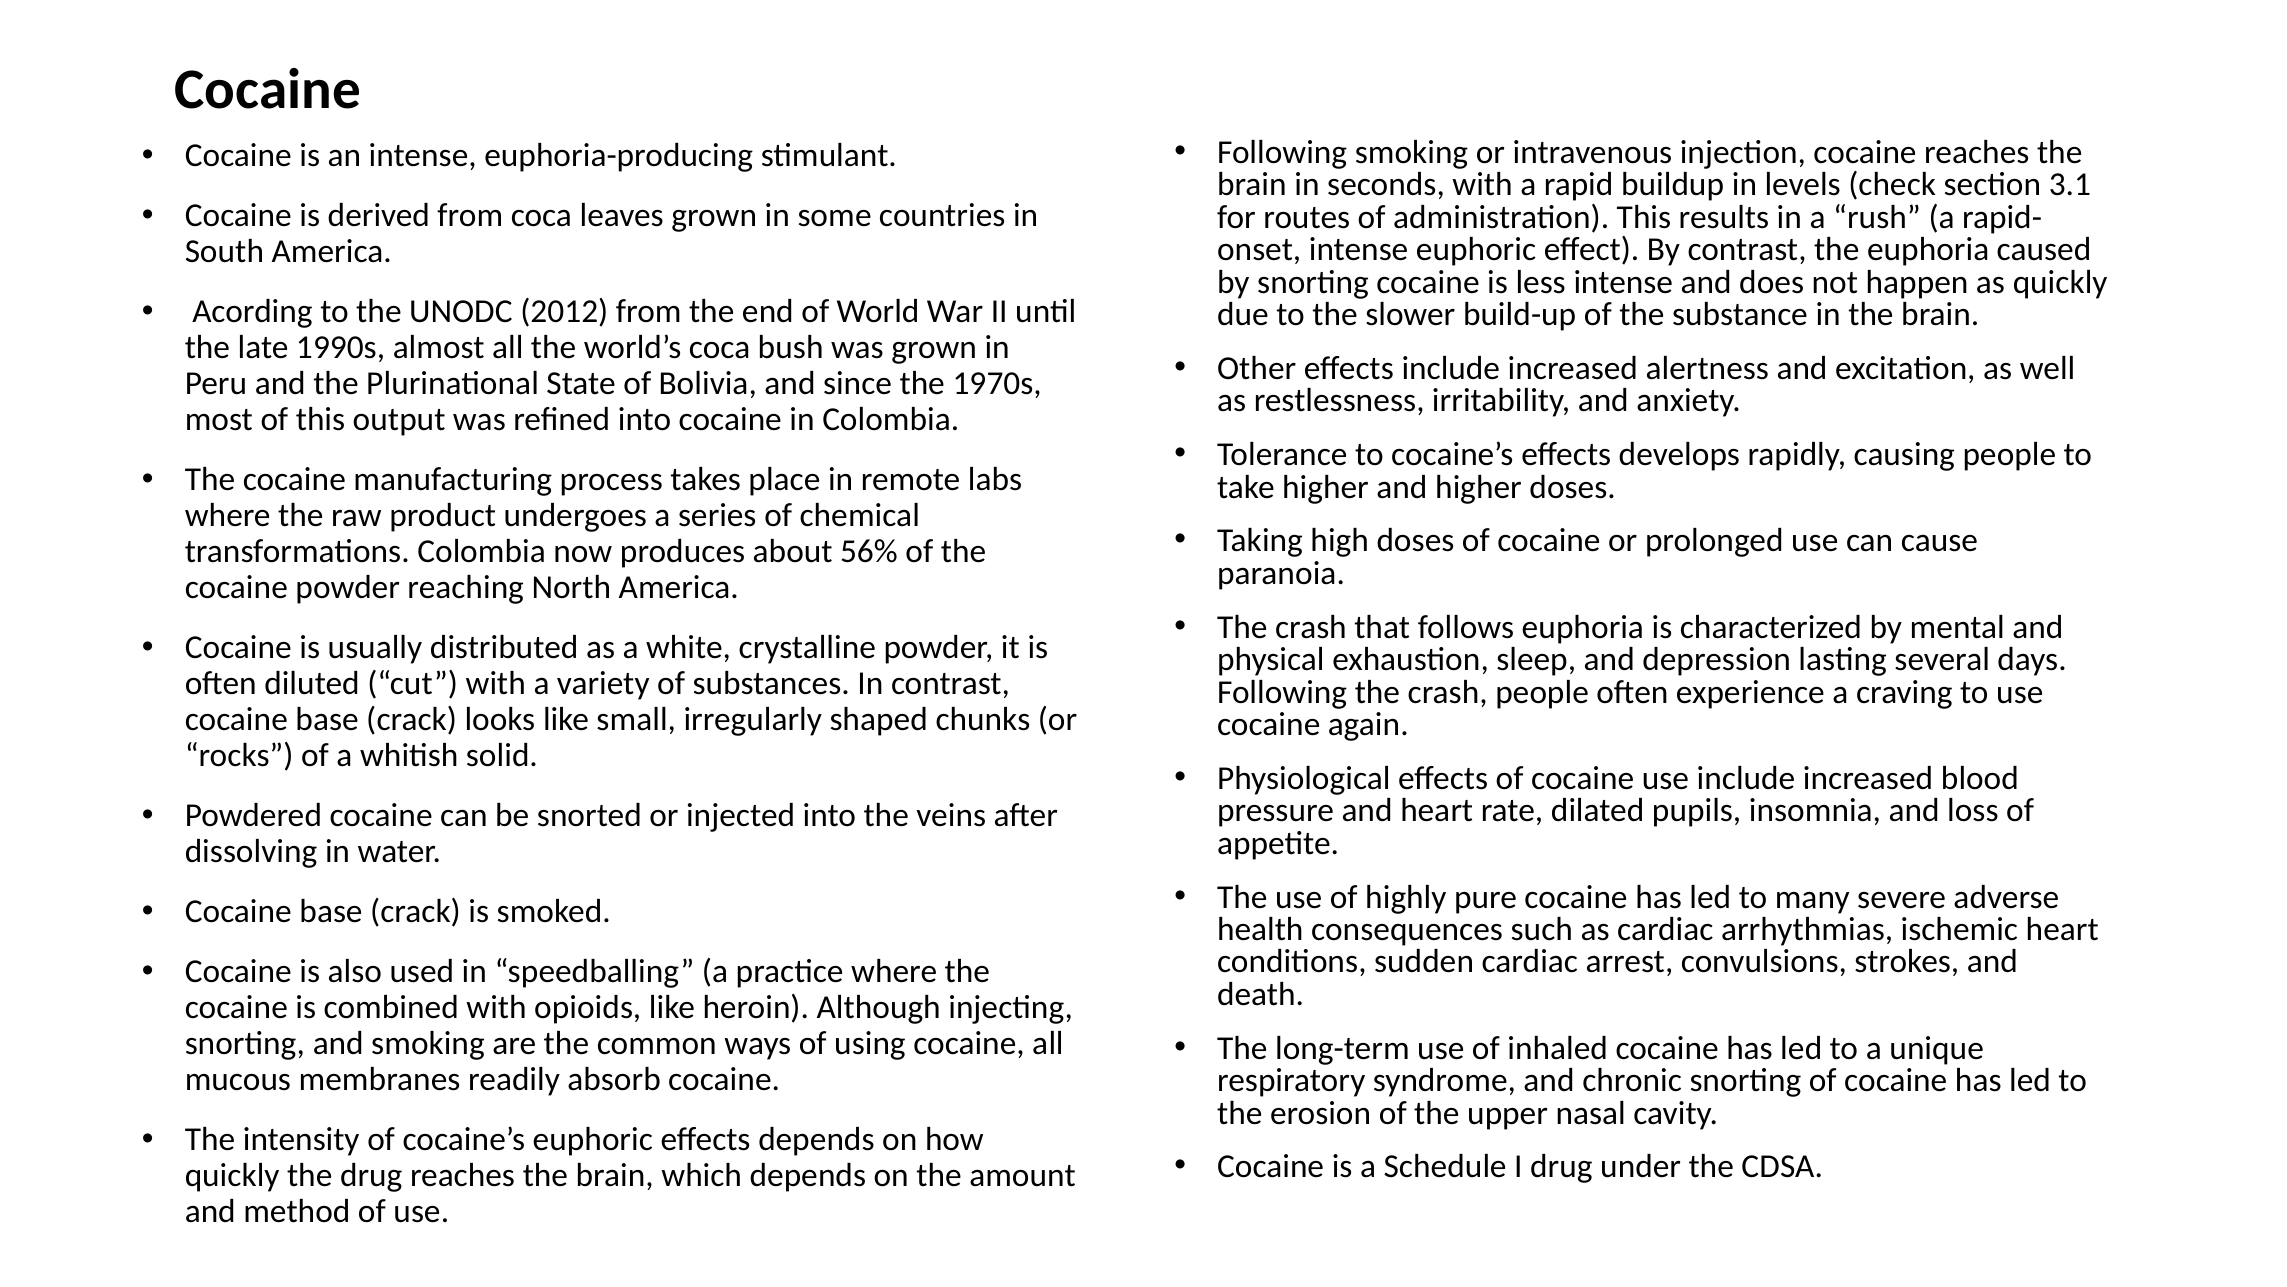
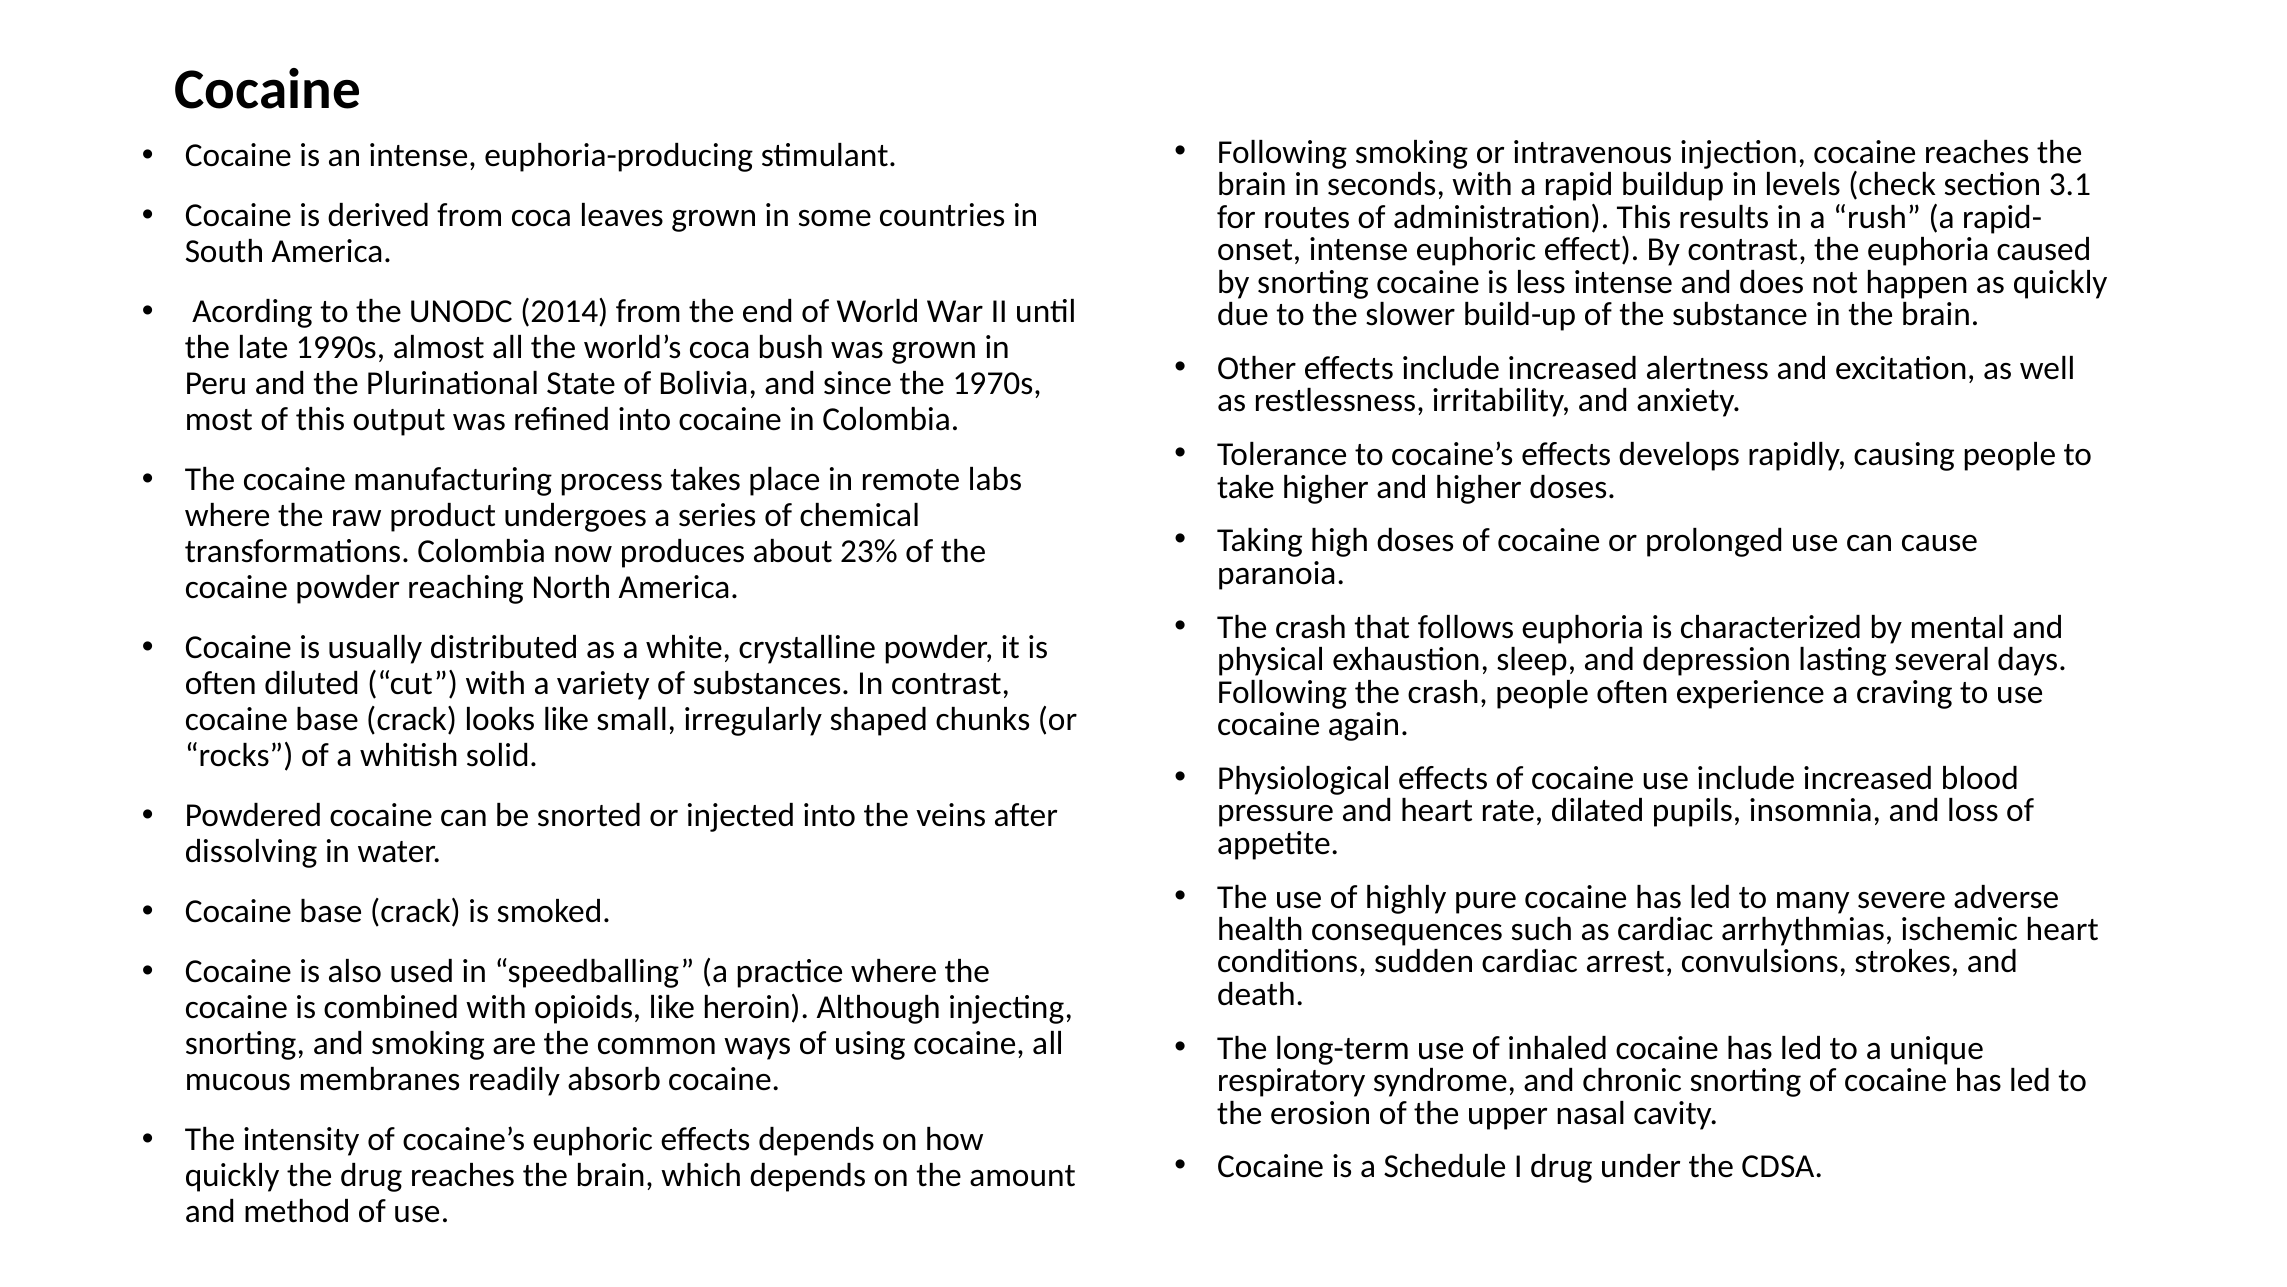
2012: 2012 -> 2014 (564, 311)
56%: 56% -> 23% (869, 551)
